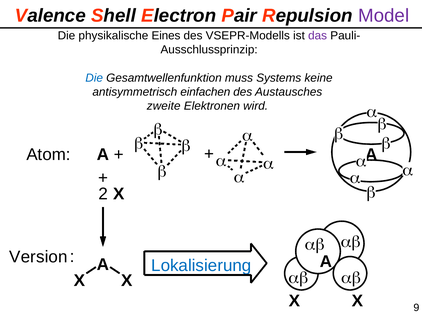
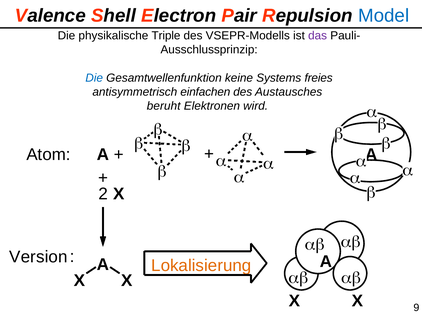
Model colour: purple -> blue (384, 16)
Eines: Eines -> Triple (166, 36)
muss: muss -> keine (239, 78)
keine: keine -> freies (319, 78)
zweite: zweite -> beruht (164, 106)
Lokalisierung colour: blue -> orange (201, 266)
